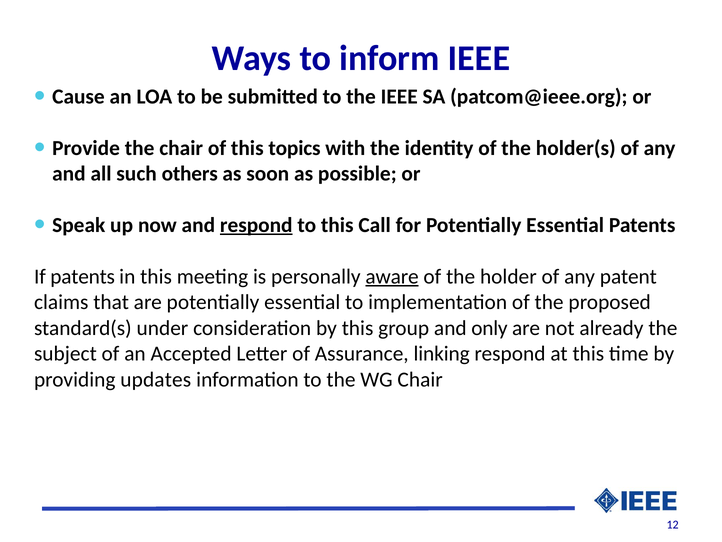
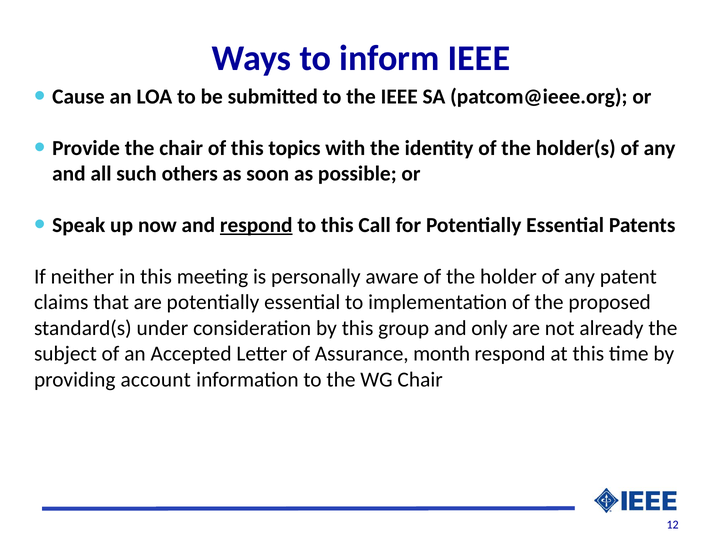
If patents: patents -> neither (82, 276)
aware underline: present -> none (392, 276)
linking: linking -> month (442, 353)
updates: updates -> account (156, 379)
